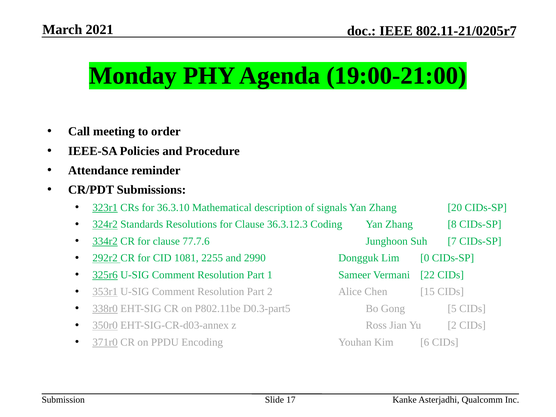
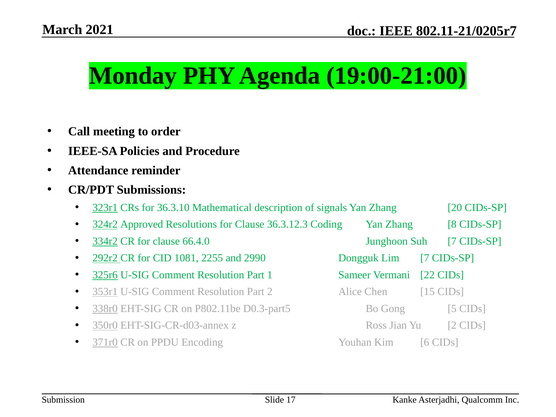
Standards: Standards -> Approved (142, 224)
77.7.6: 77.7.6 -> 66.4.0 (196, 241)
Lim 0: 0 -> 7 (425, 258)
